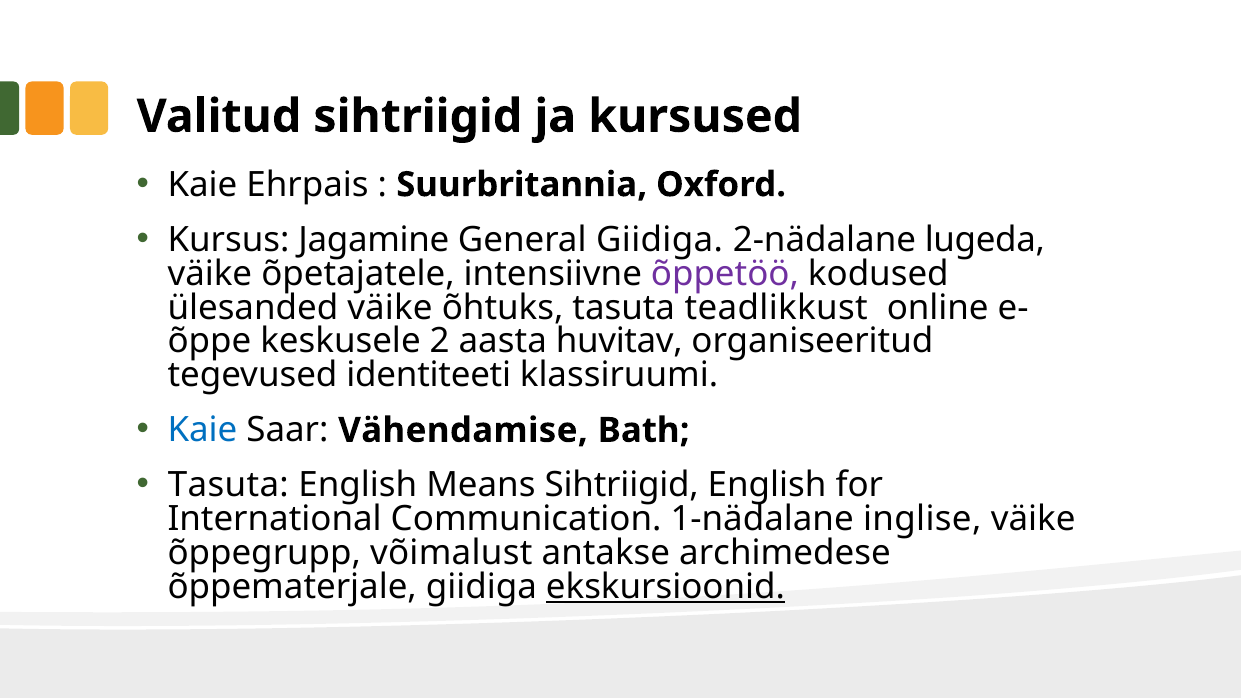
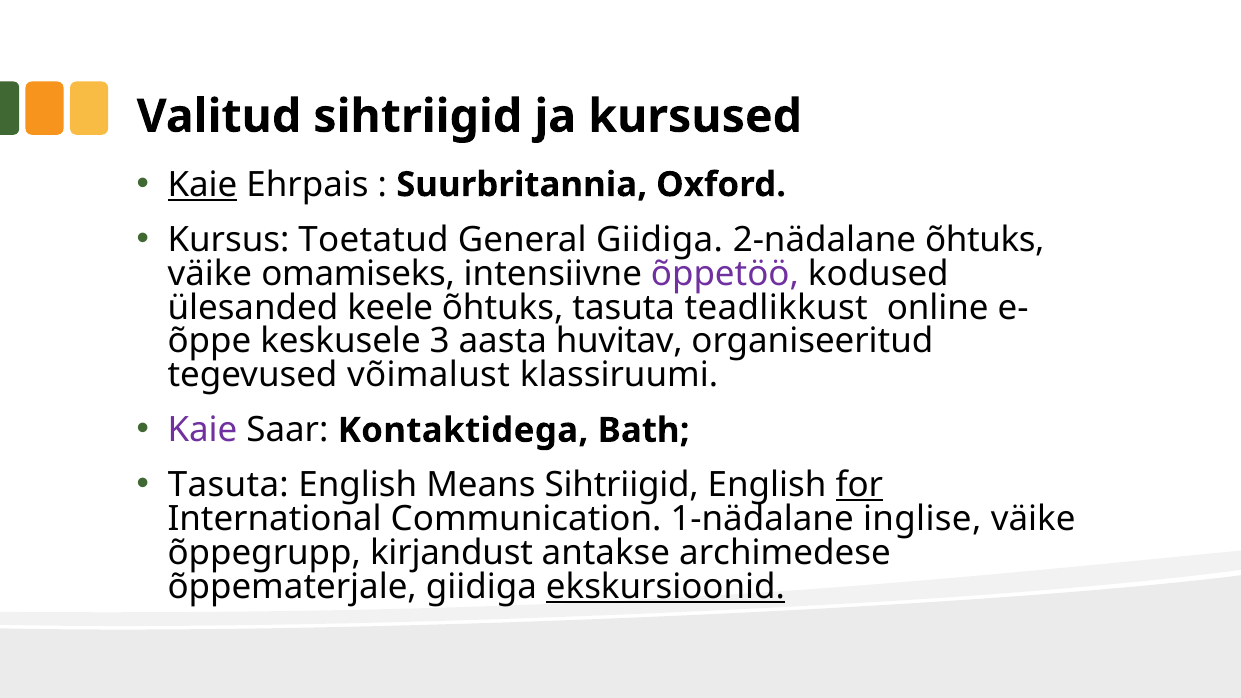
Kaie underline: none -> present (203, 185)
Jagamine: Jagamine -> Toetatud (374, 240)
2-nädalane lugeda: lugeda -> õhtuks (985, 240)
õpetajatele: õpetajatele -> omamiseks (358, 274)
ülesanded väike: väike -> keele (390, 308)
2: 2 -> 3 (440, 342)
identiteeti: identiteeti -> võimalust (428, 376)
Kaie colour: blue -> purple (203, 430)
Vähendamise: Vähendamise -> Kontaktidega (463, 430)
for underline: none -> present (859, 485)
võimalust: võimalust -> kirjandust (451, 553)
